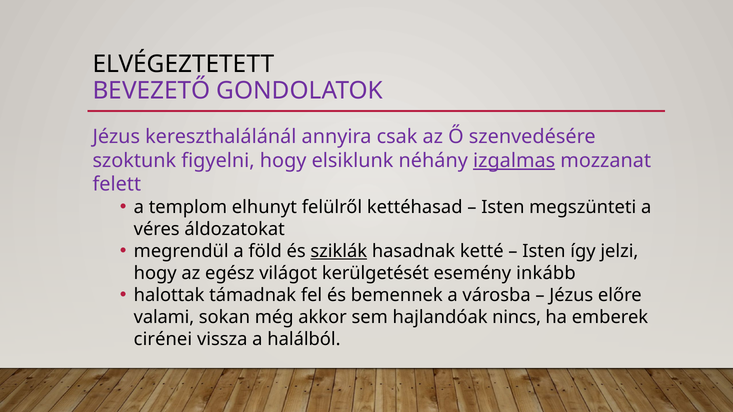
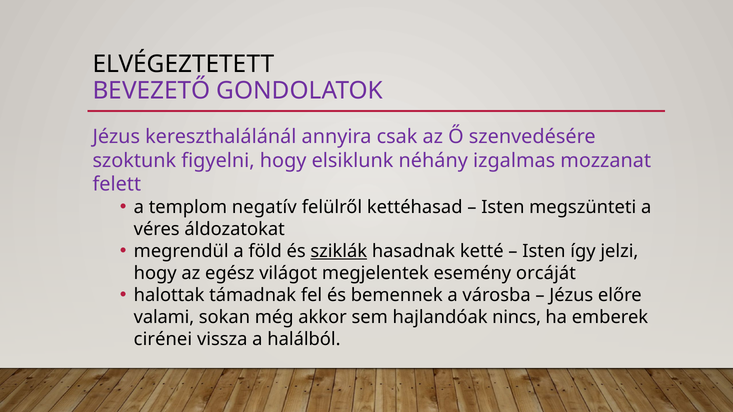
izgalmas underline: present -> none (514, 161)
elhunyt: elhunyt -> negatív (264, 207)
kerülgetését: kerülgetését -> megjelentek (375, 273)
inkább: inkább -> orcáját (546, 273)
